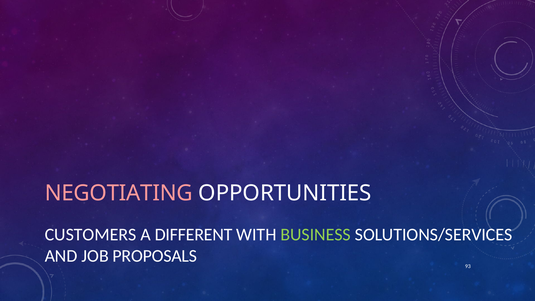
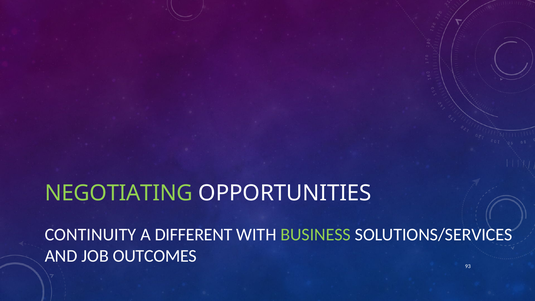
NEGOTIATING colour: pink -> light green (119, 193)
CUSTOMERS: CUSTOMERS -> CONTINUITY (91, 235)
PROPOSALS: PROPOSALS -> OUTCOMES (155, 256)
